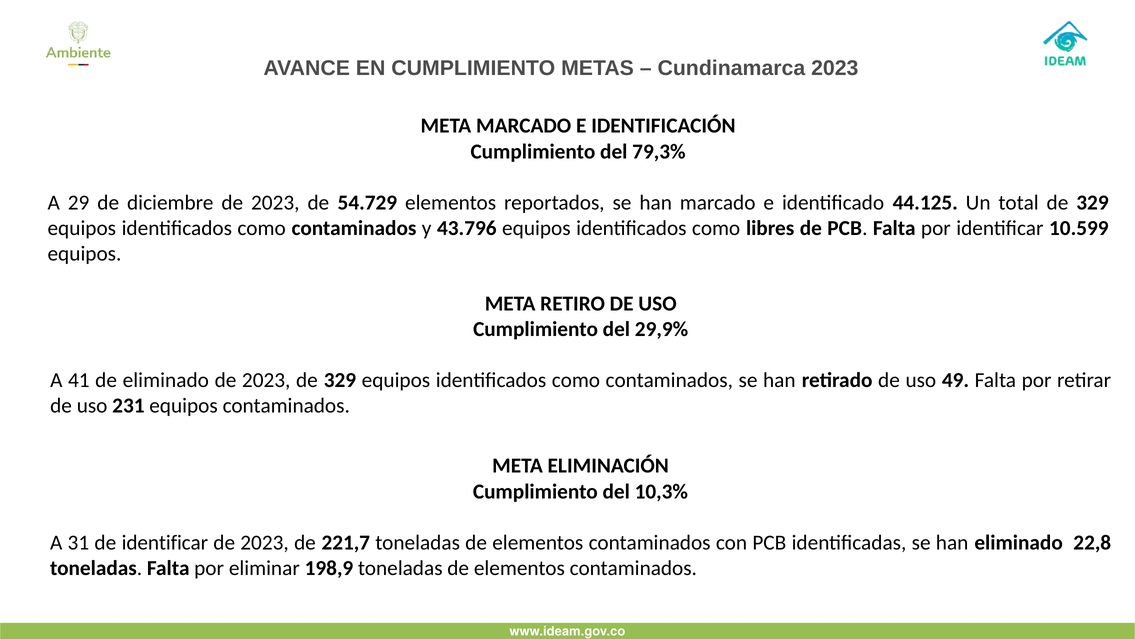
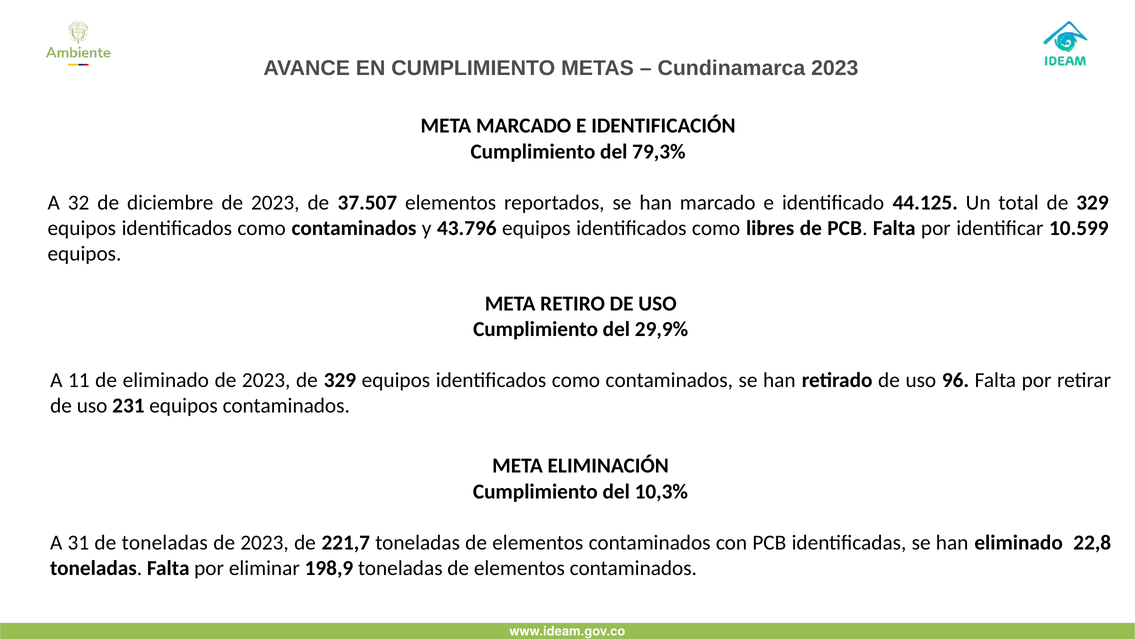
29: 29 -> 32 (79, 202)
54.729: 54.729 -> 37.507 (367, 202)
41: 41 -> 11 (79, 380)
49: 49 -> 96 (956, 380)
de identificar: identificar -> toneladas (165, 542)
